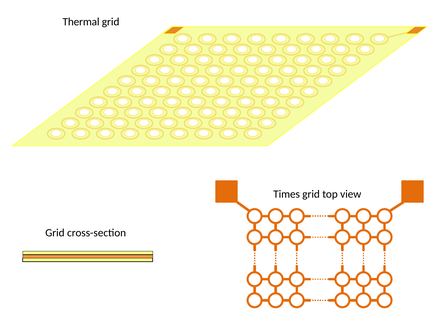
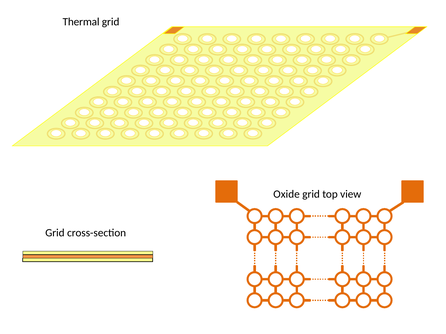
Times: Times -> Oxide (287, 194)
